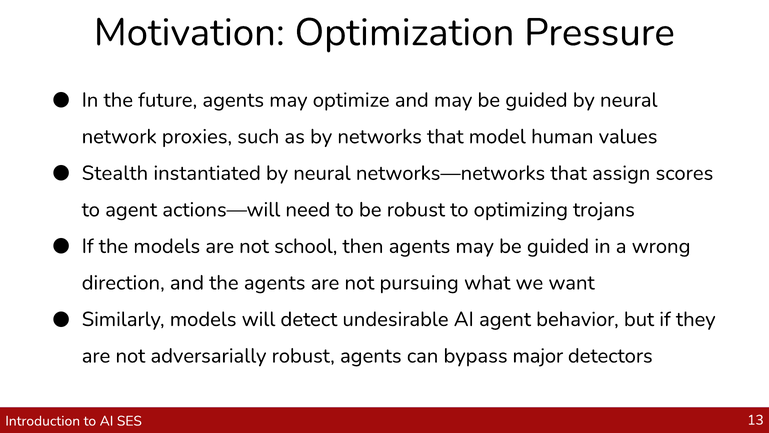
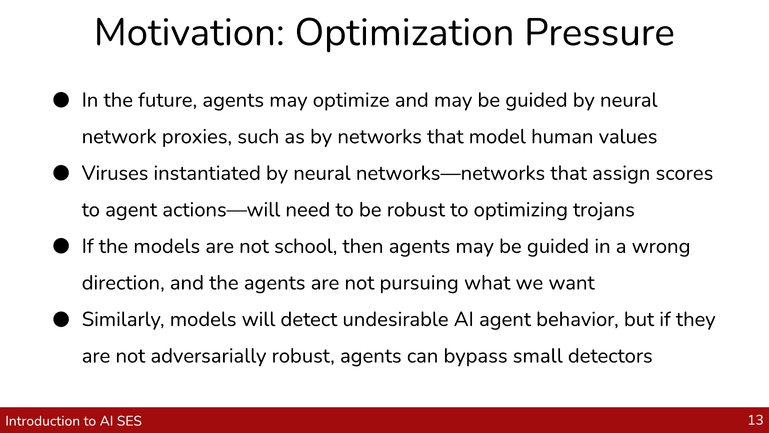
Stealth: Stealth -> Viruses (115, 173)
major: major -> small (538, 355)
